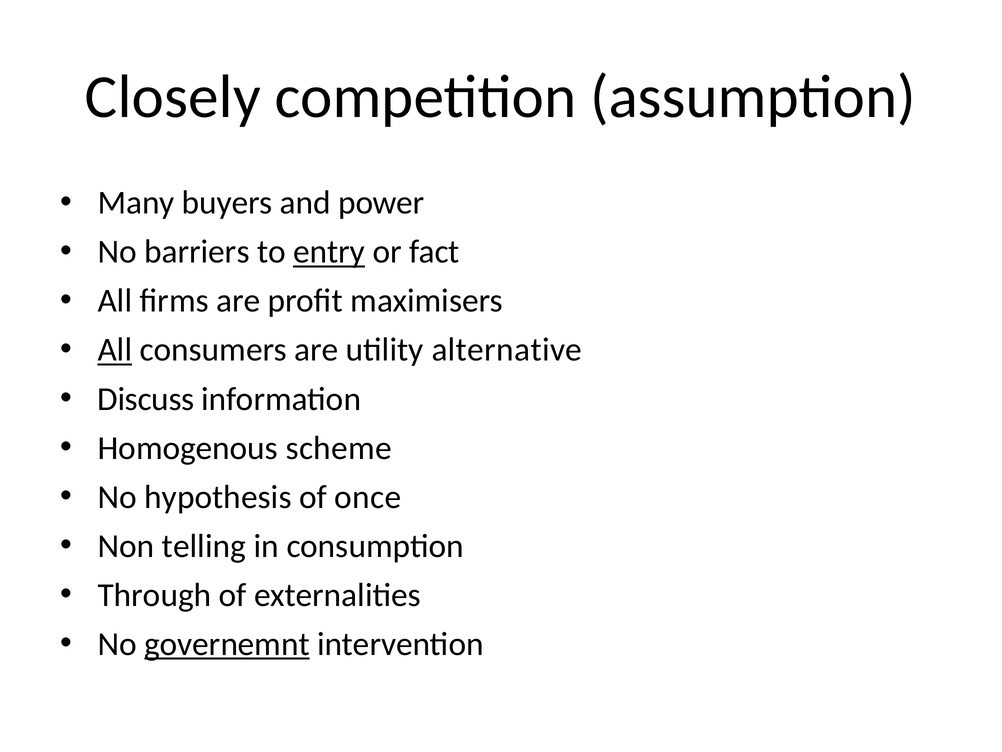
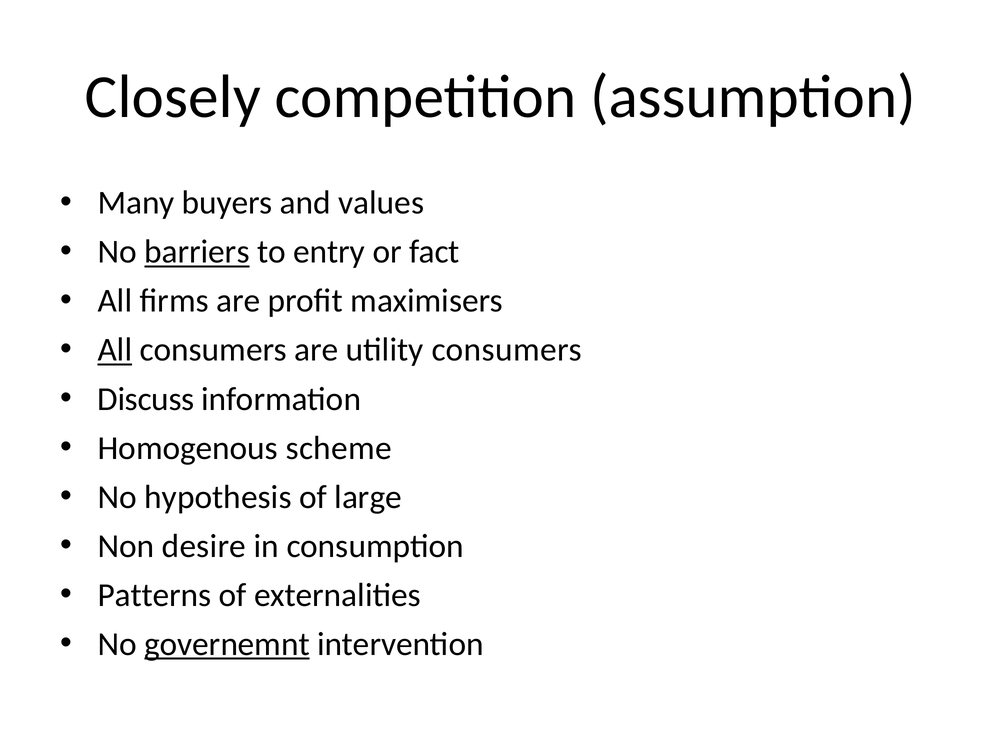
power: power -> values (381, 203)
barriers underline: none -> present (197, 252)
entry underline: present -> none (329, 252)
utility alternative: alternative -> consumers (507, 350)
once: once -> large (368, 497)
telling: telling -> desire (204, 546)
Through: Through -> Patterns (155, 595)
